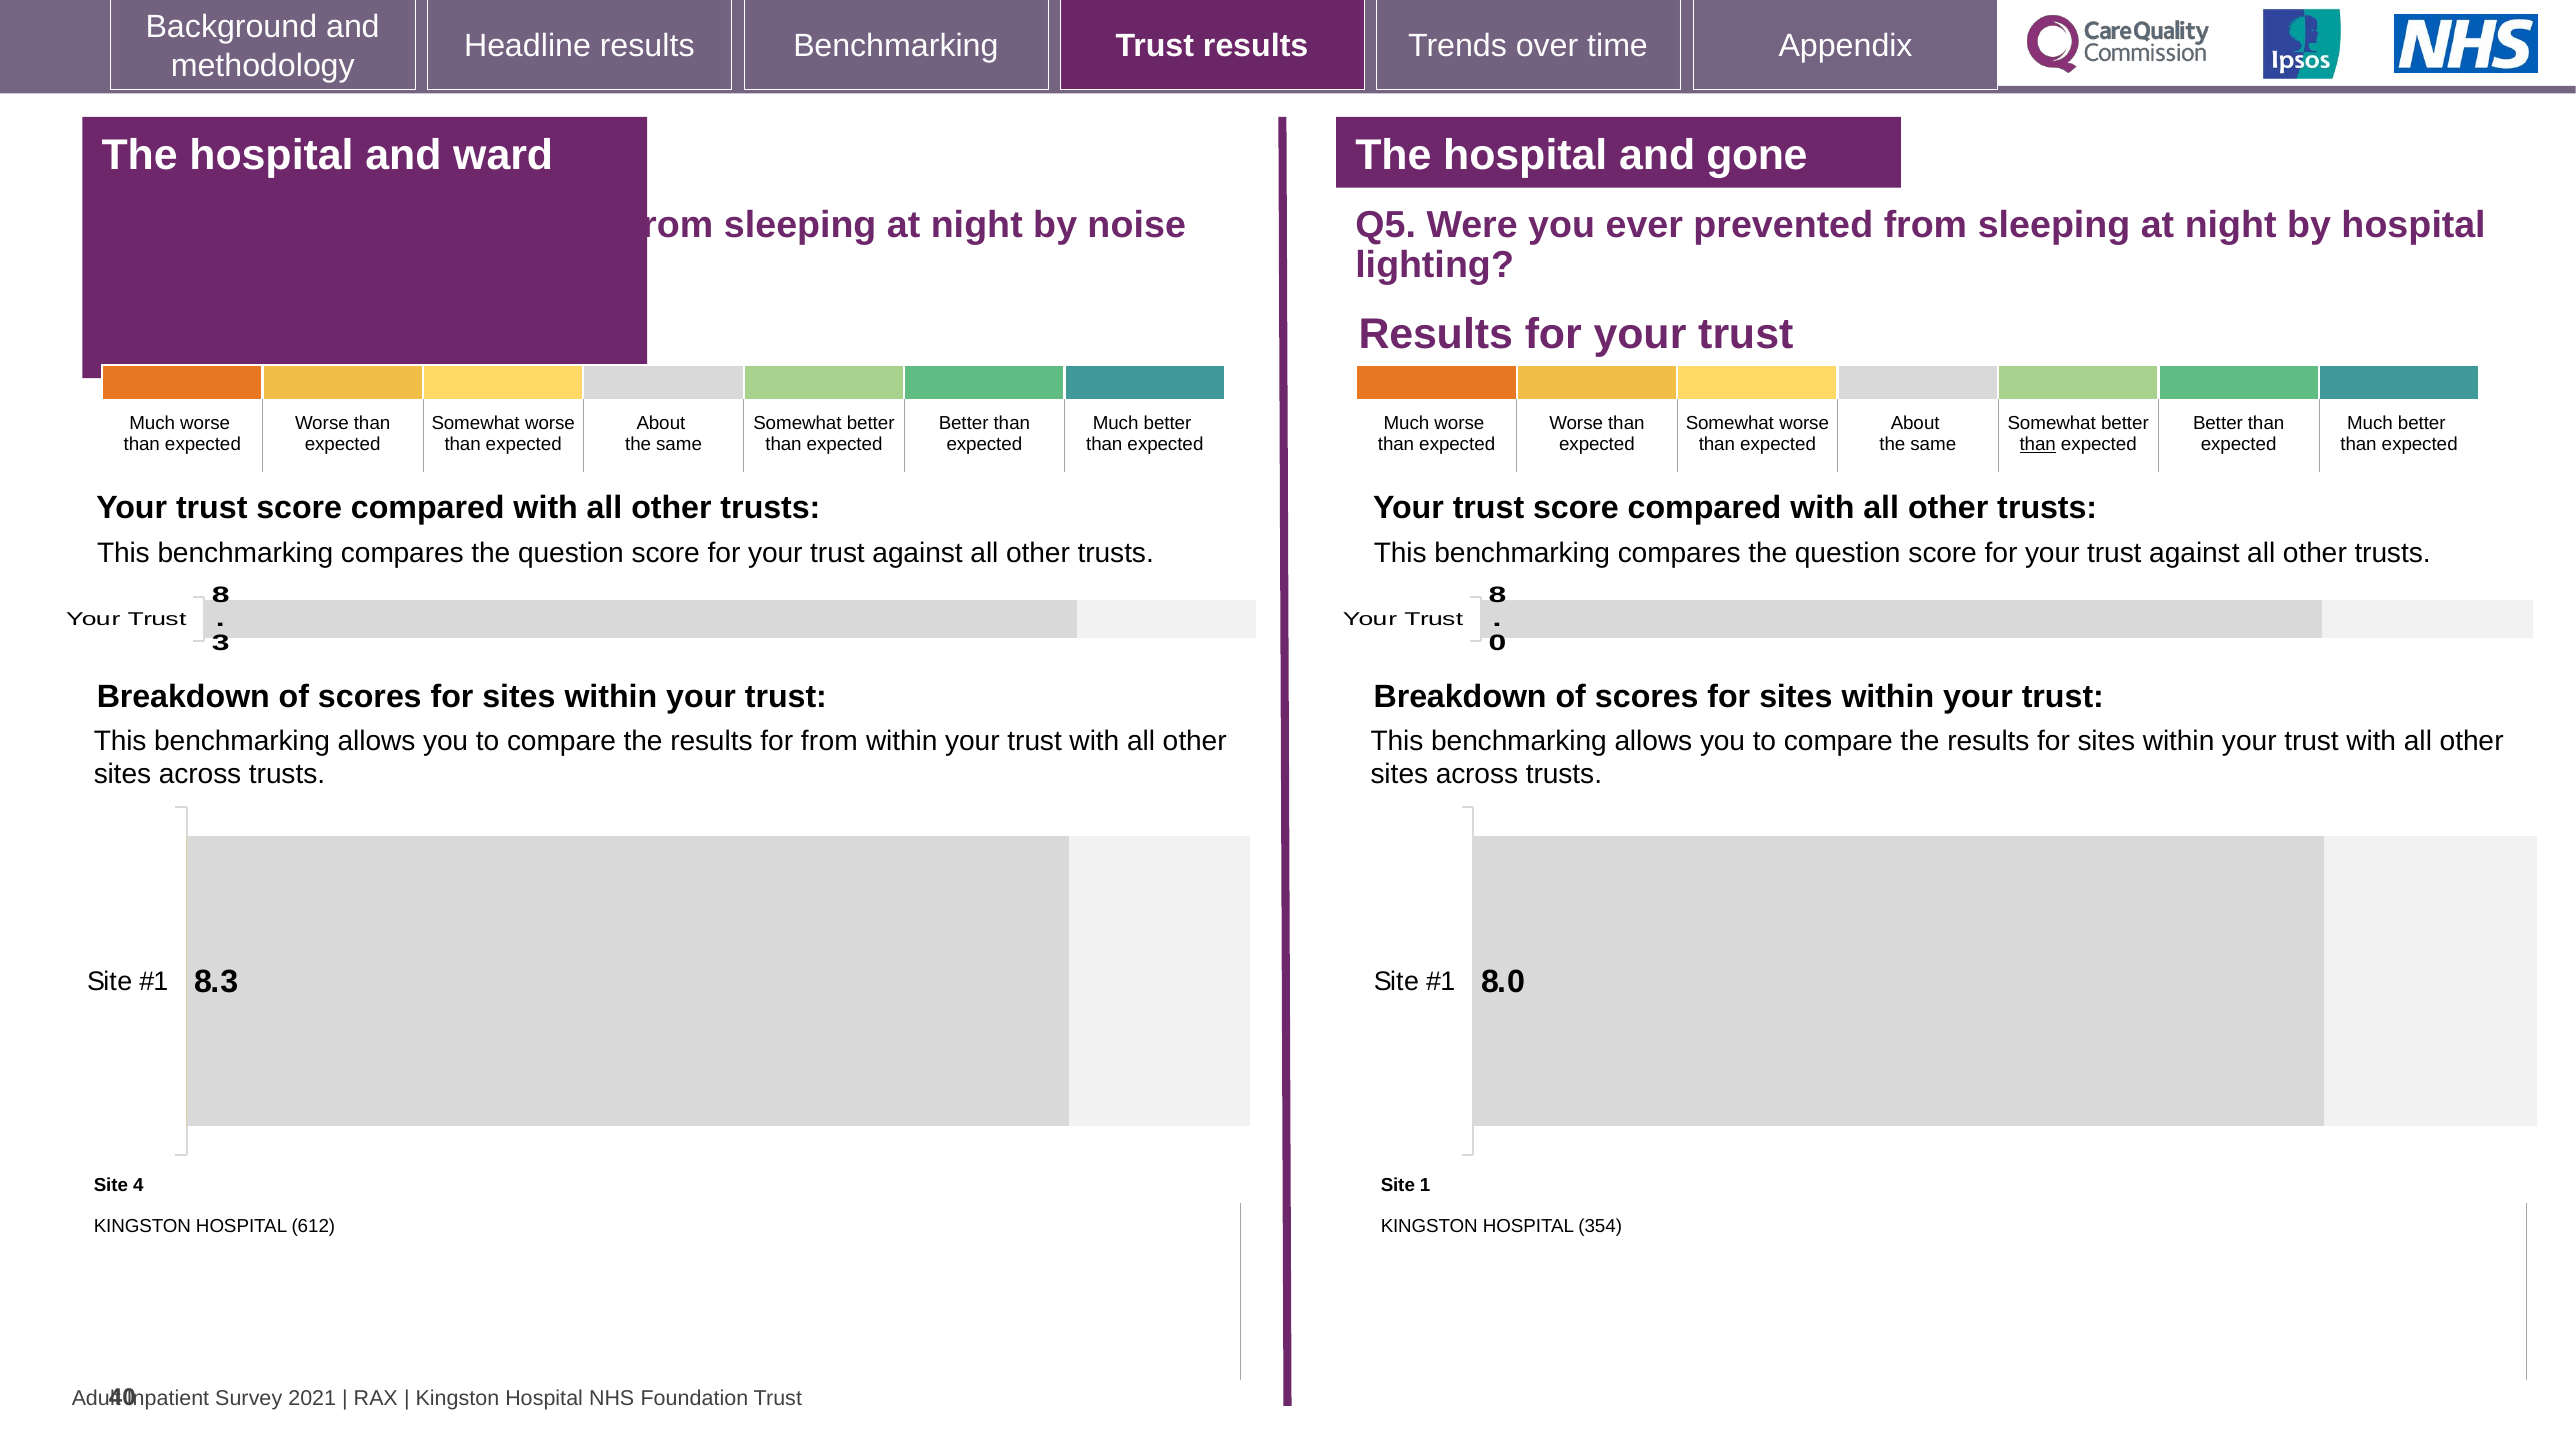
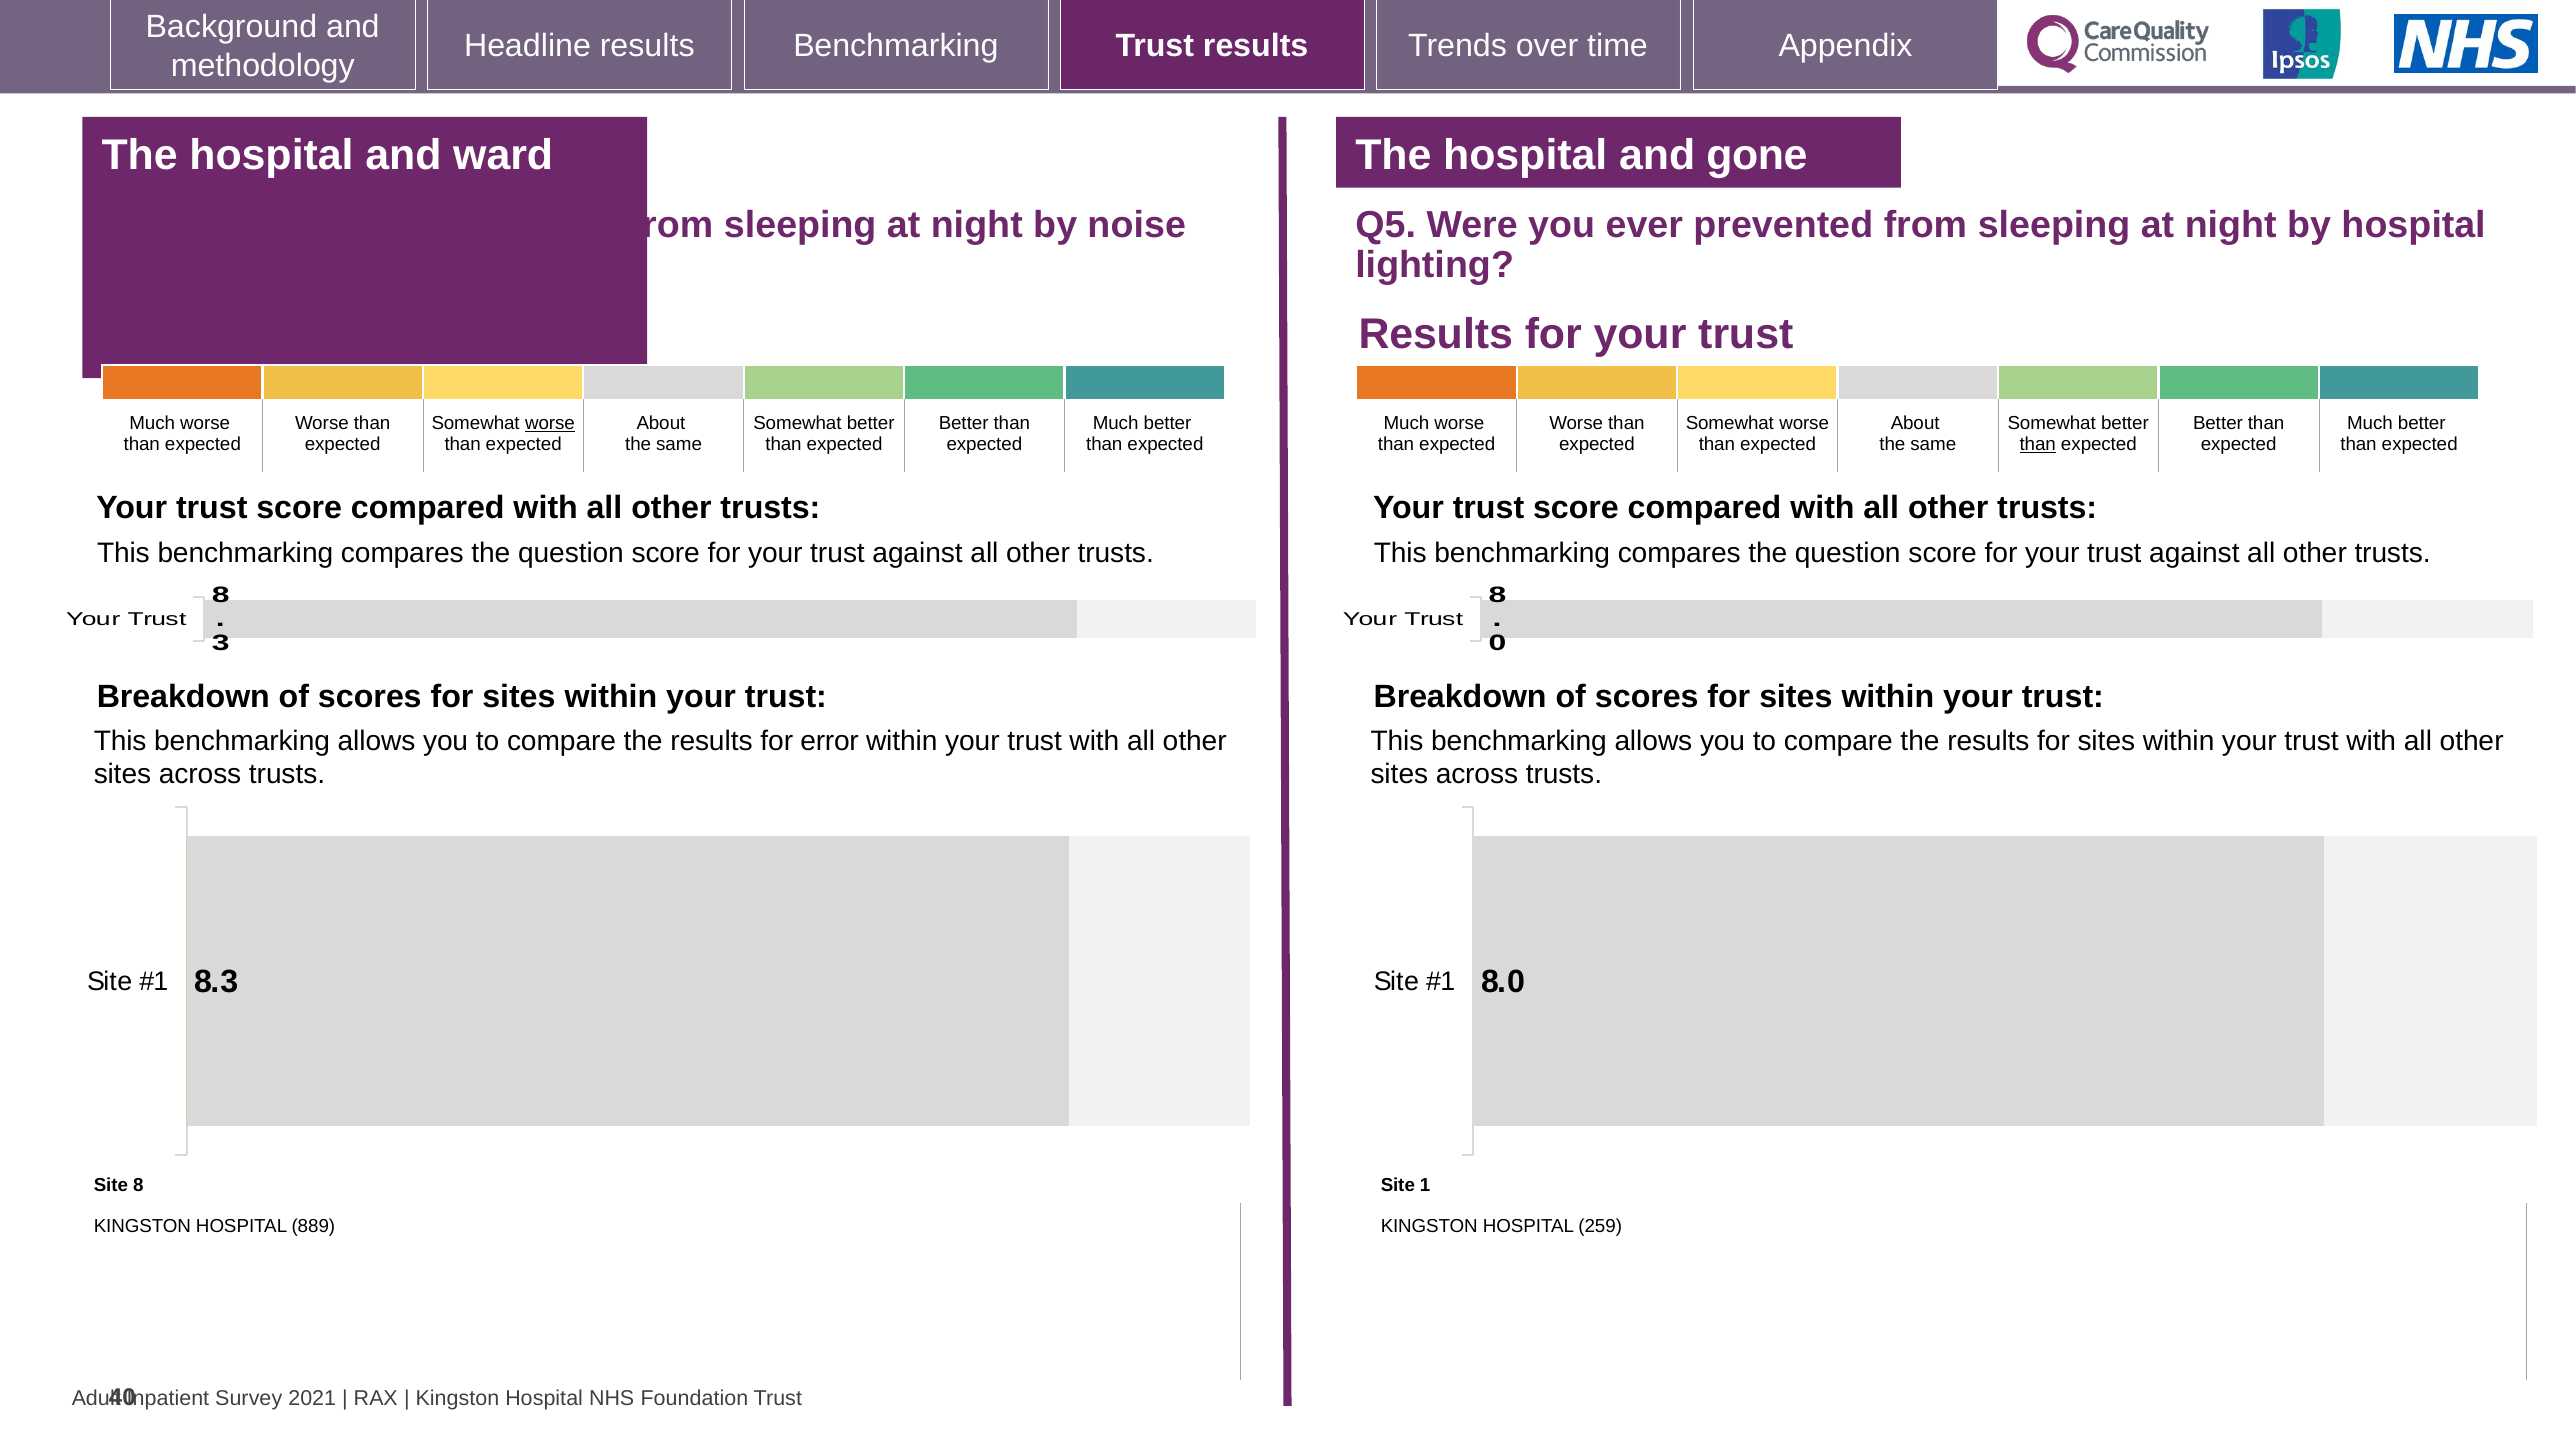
worse underline: none -> present (550, 423)
for from: from -> error (830, 741)
Site 4: 4 -> 8 (138, 1185)
612: 612 -> 889 (313, 1227)
354: 354 -> 259 (1600, 1227)
